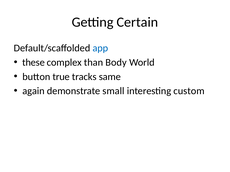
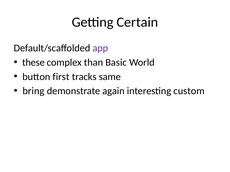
app colour: blue -> purple (100, 48)
Body: Body -> Basic (116, 63)
true: true -> first (61, 77)
again: again -> bring (33, 91)
small: small -> again (114, 91)
